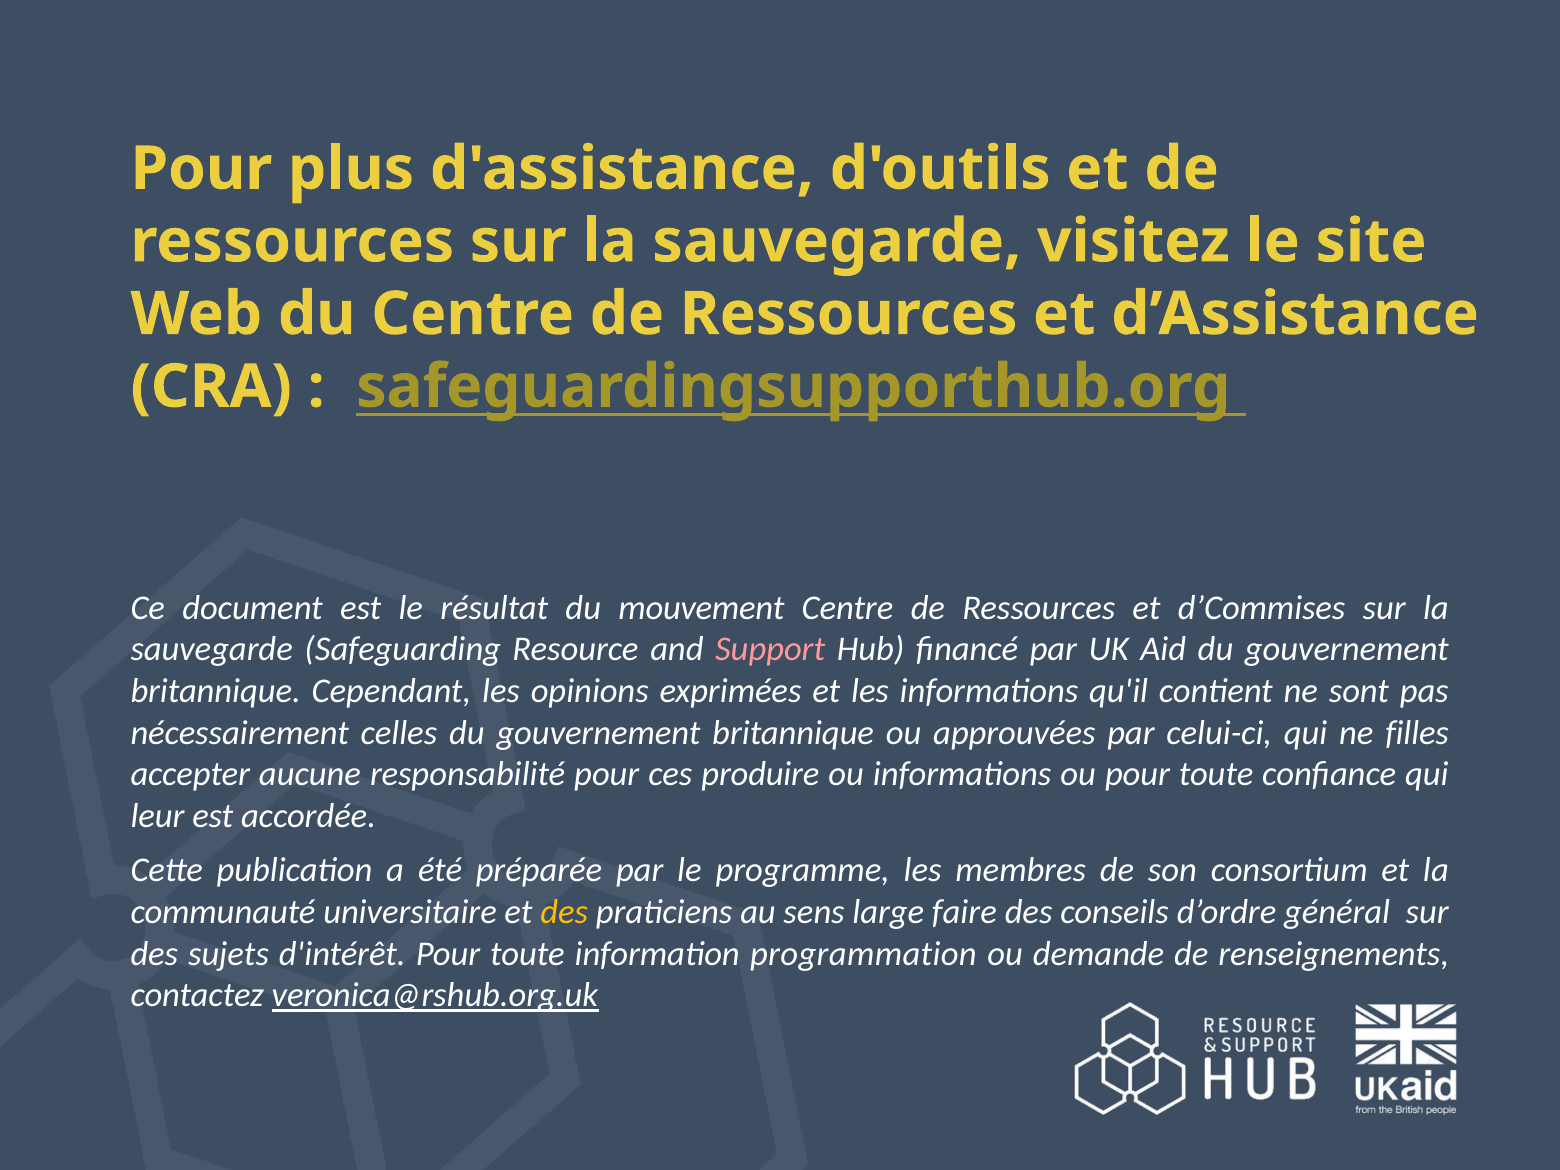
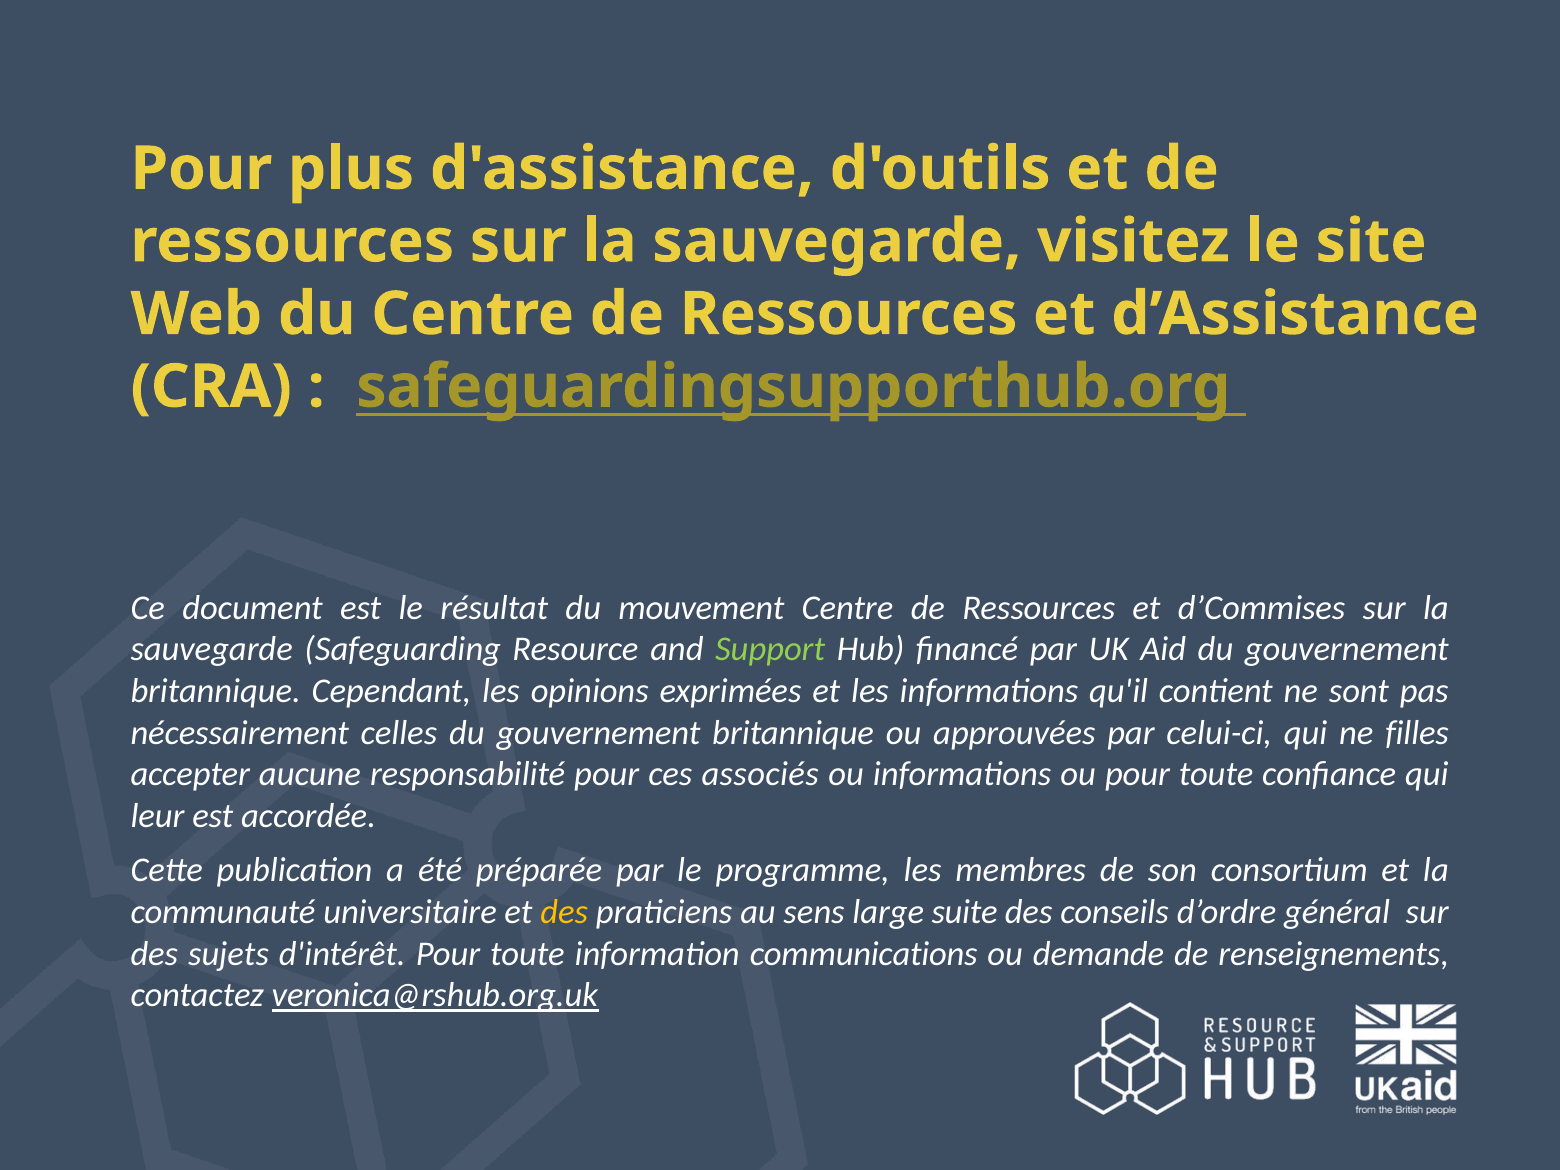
Support colour: pink -> light green (770, 650)
produire: produire -> associés (760, 774)
faire: faire -> suite (965, 912)
programmation: programmation -> communications (864, 954)
